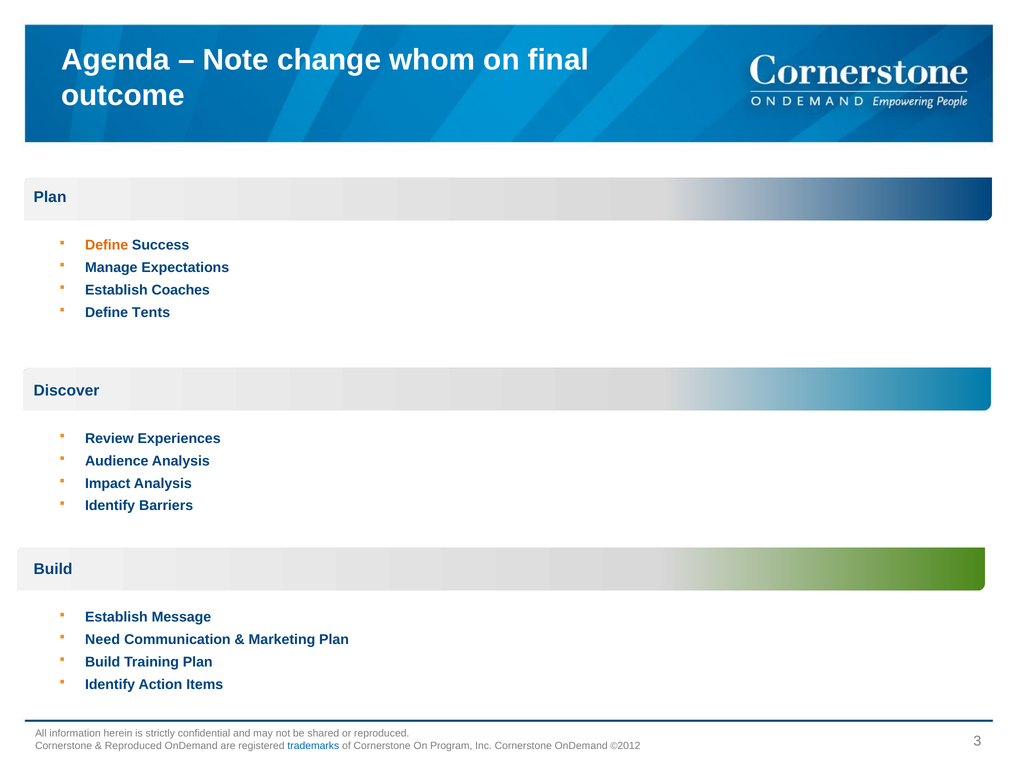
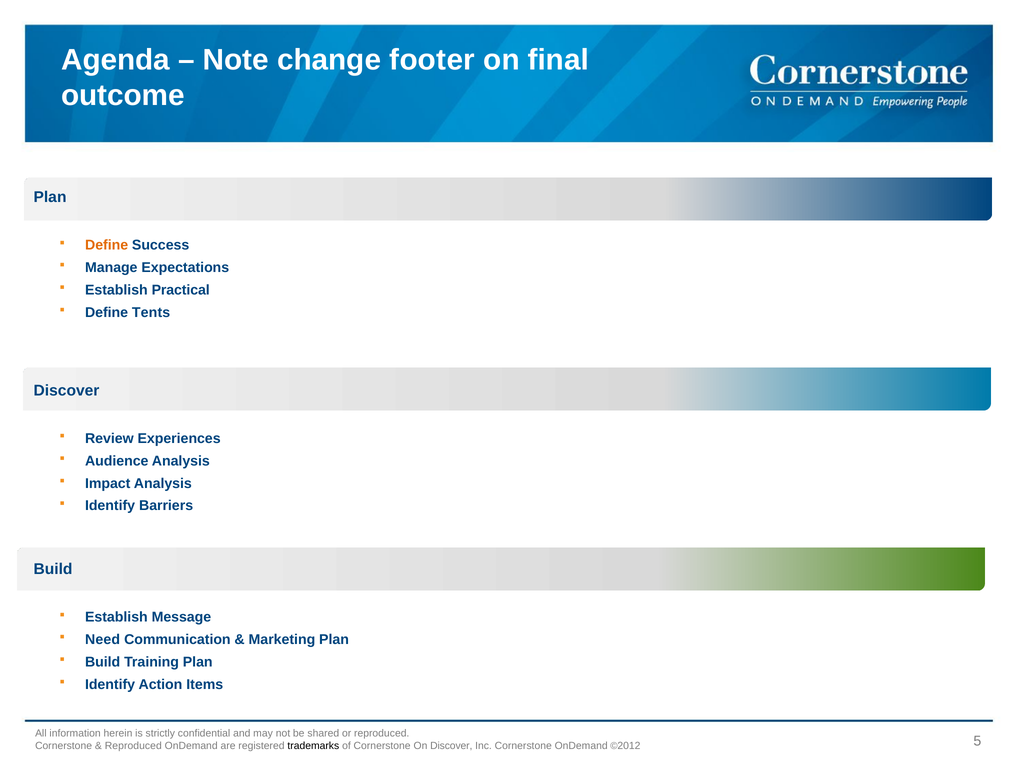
whom: whom -> footer (432, 60)
Coaches: Coaches -> Practical (181, 290)
trademarks colour: blue -> black (313, 746)
On Program: Program -> Discover (451, 746)
3: 3 -> 5 (977, 741)
